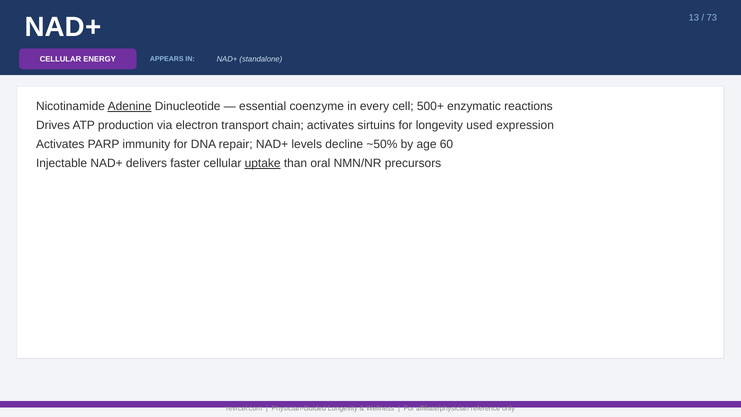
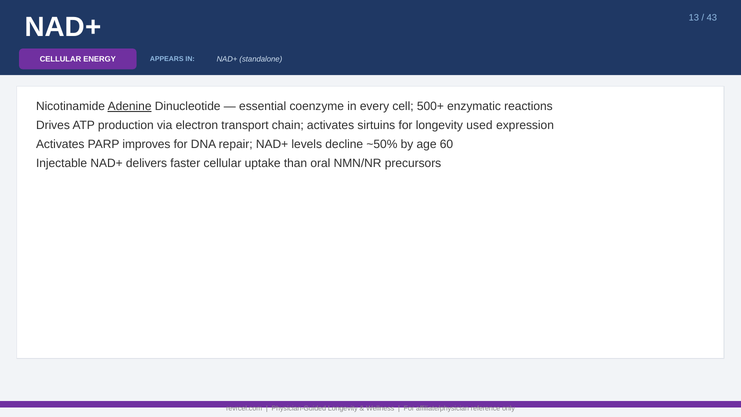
73: 73 -> 43 (712, 18)
immunity: immunity -> improves (146, 144)
uptake underline: present -> none (263, 163)
